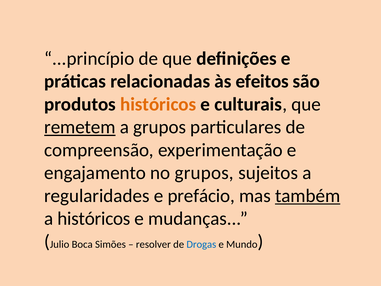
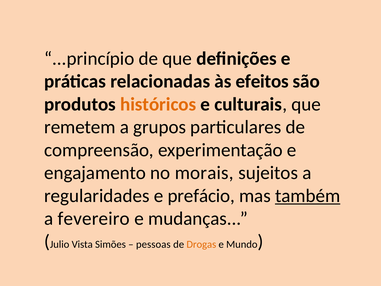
remetem underline: present -> none (80, 127)
no grupos: grupos -> morais (204, 173)
a históricos: históricos -> fevereiro (94, 219)
Boca: Boca -> Vista (82, 244)
resolver: resolver -> pessoas (153, 244)
Drogas colour: blue -> orange (201, 244)
